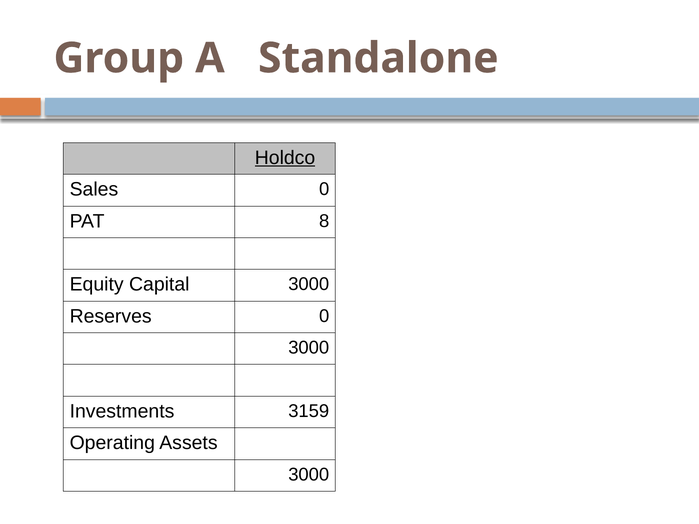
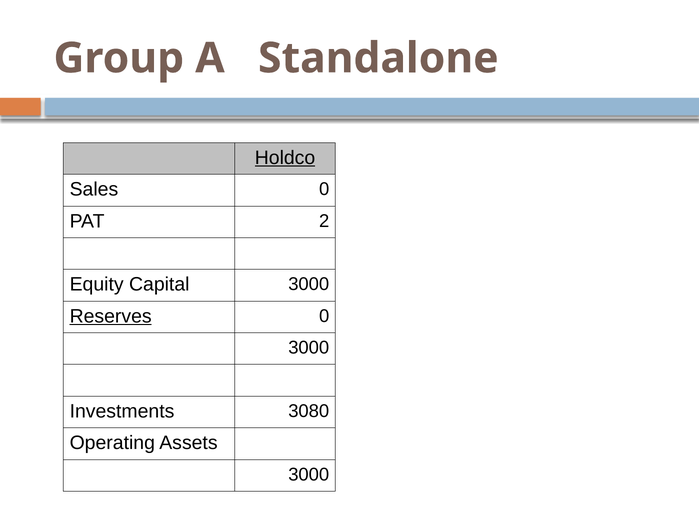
8: 8 -> 2 (324, 221)
Reserves underline: none -> present (111, 316)
3159: 3159 -> 3080 (309, 411)
